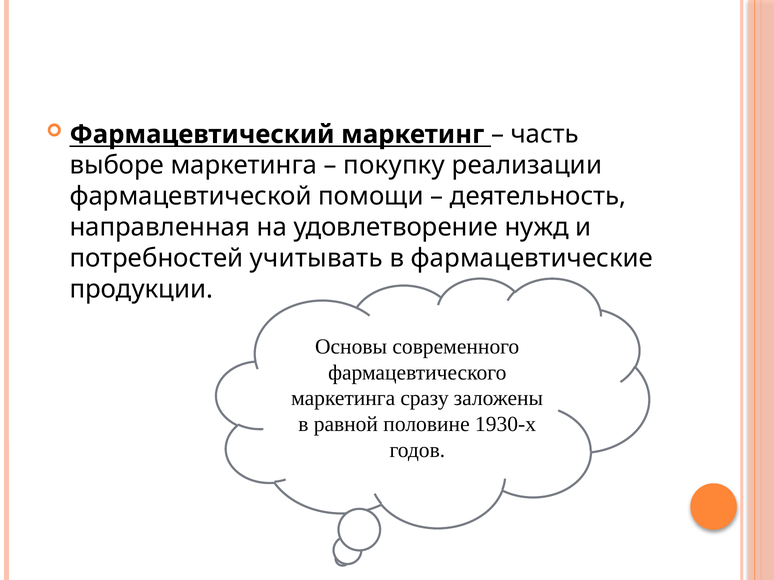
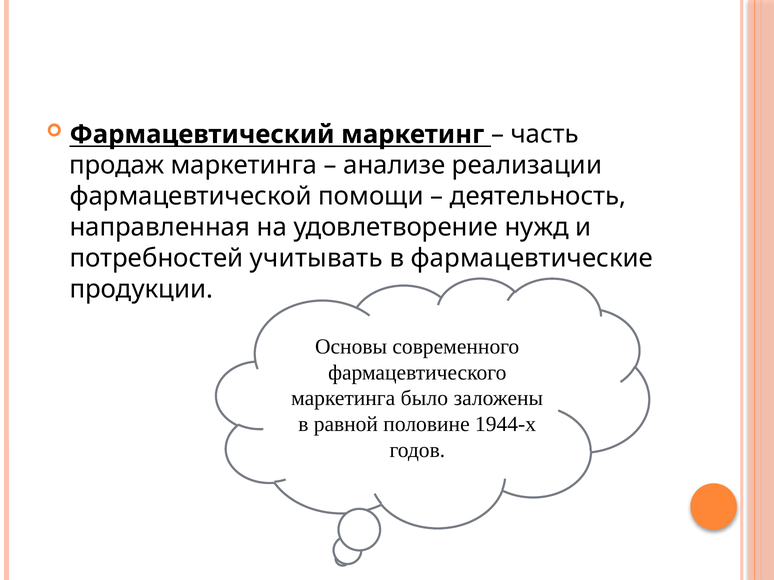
выборе: выборе -> продаж (117, 166)
покупку: покупку -> анализе (394, 166)
сразу: сразу -> было (424, 399)
1930-х: 1930-х -> 1944-х (506, 425)
